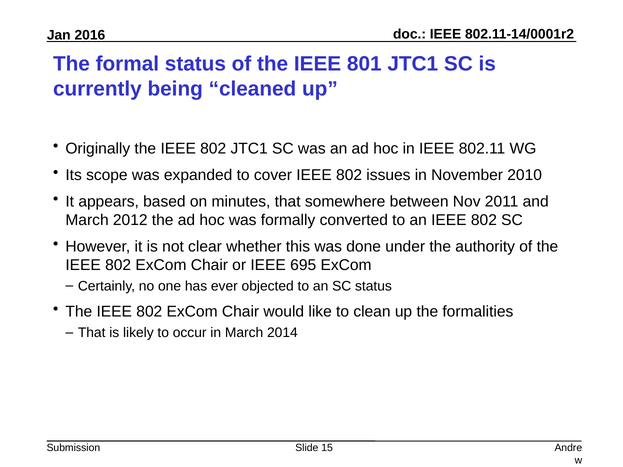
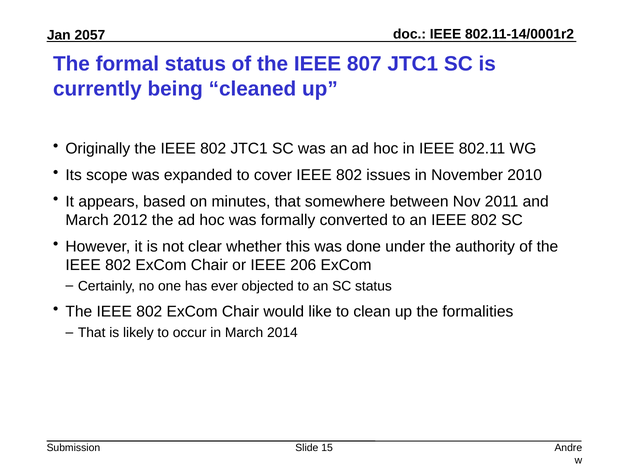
2016: 2016 -> 2057 (90, 35)
801: 801 -> 807 (364, 64)
695: 695 -> 206 (303, 265)
